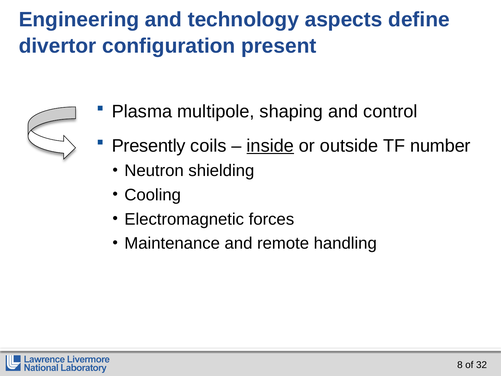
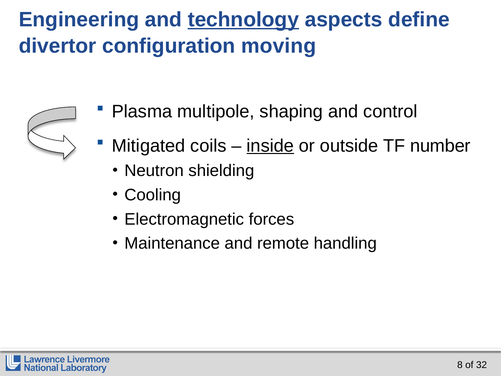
technology underline: none -> present (243, 20)
present: present -> moving (279, 46)
Presently: Presently -> Mitigated (149, 146)
